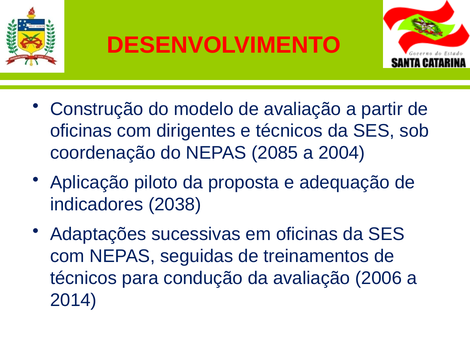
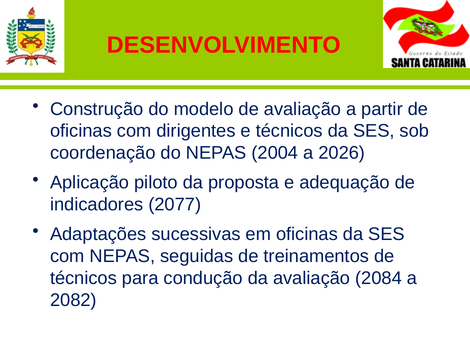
2085: 2085 -> 2004 (275, 153)
2004: 2004 -> 2026 (342, 153)
2038: 2038 -> 2077 (175, 205)
2006: 2006 -> 2084 (378, 278)
2014: 2014 -> 2082 (73, 300)
